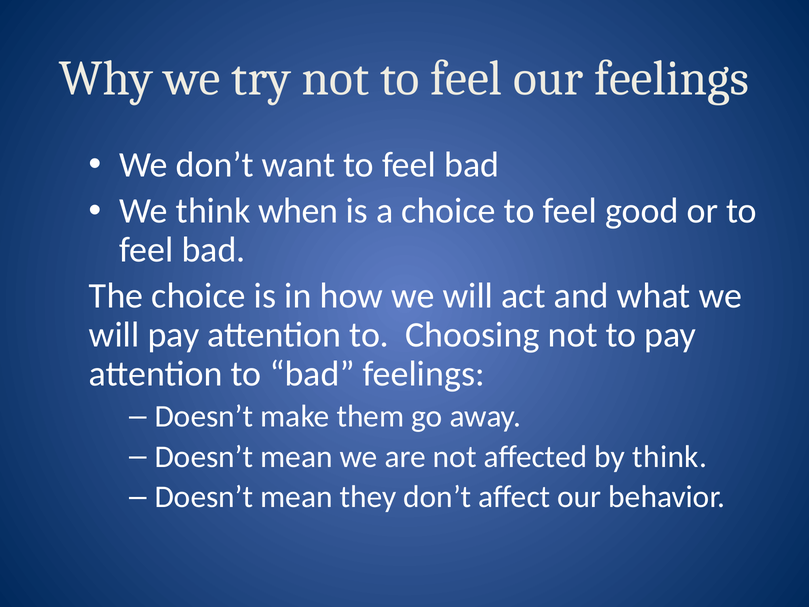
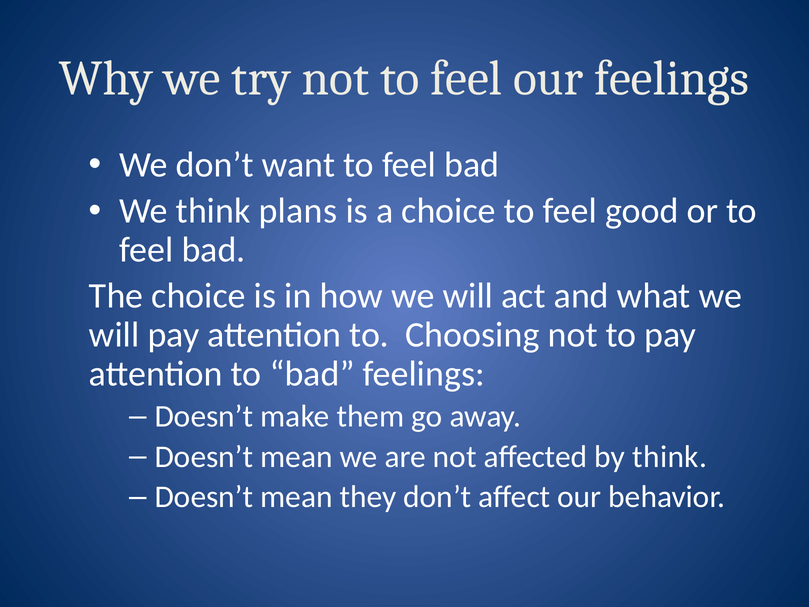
when: when -> plans (298, 211)
